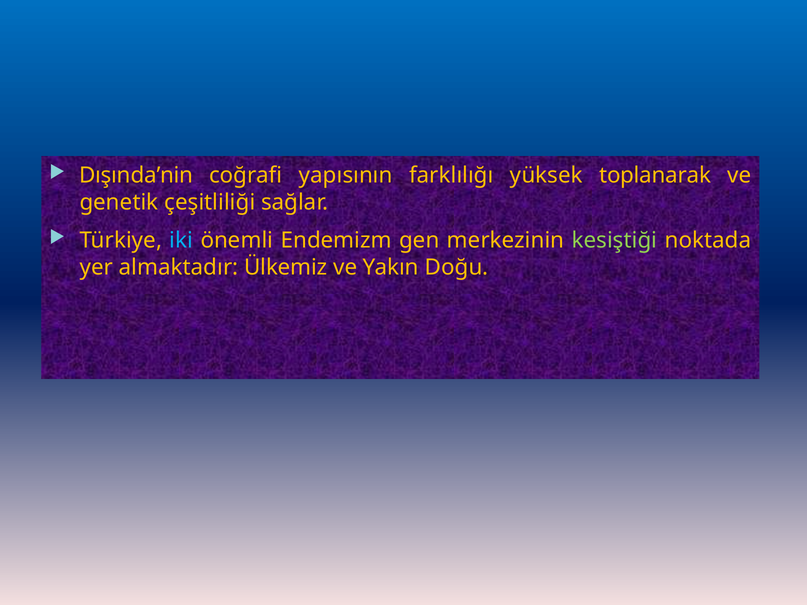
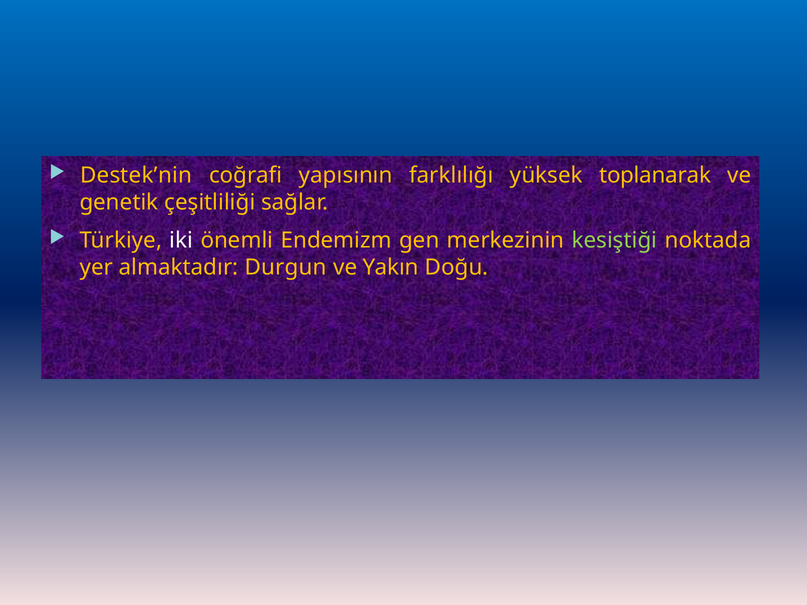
Dışında’nin: Dışında’nin -> Destek’nin (136, 176)
iki colour: light blue -> white (181, 241)
Ülkemiz: Ülkemiz -> Durgun (286, 267)
